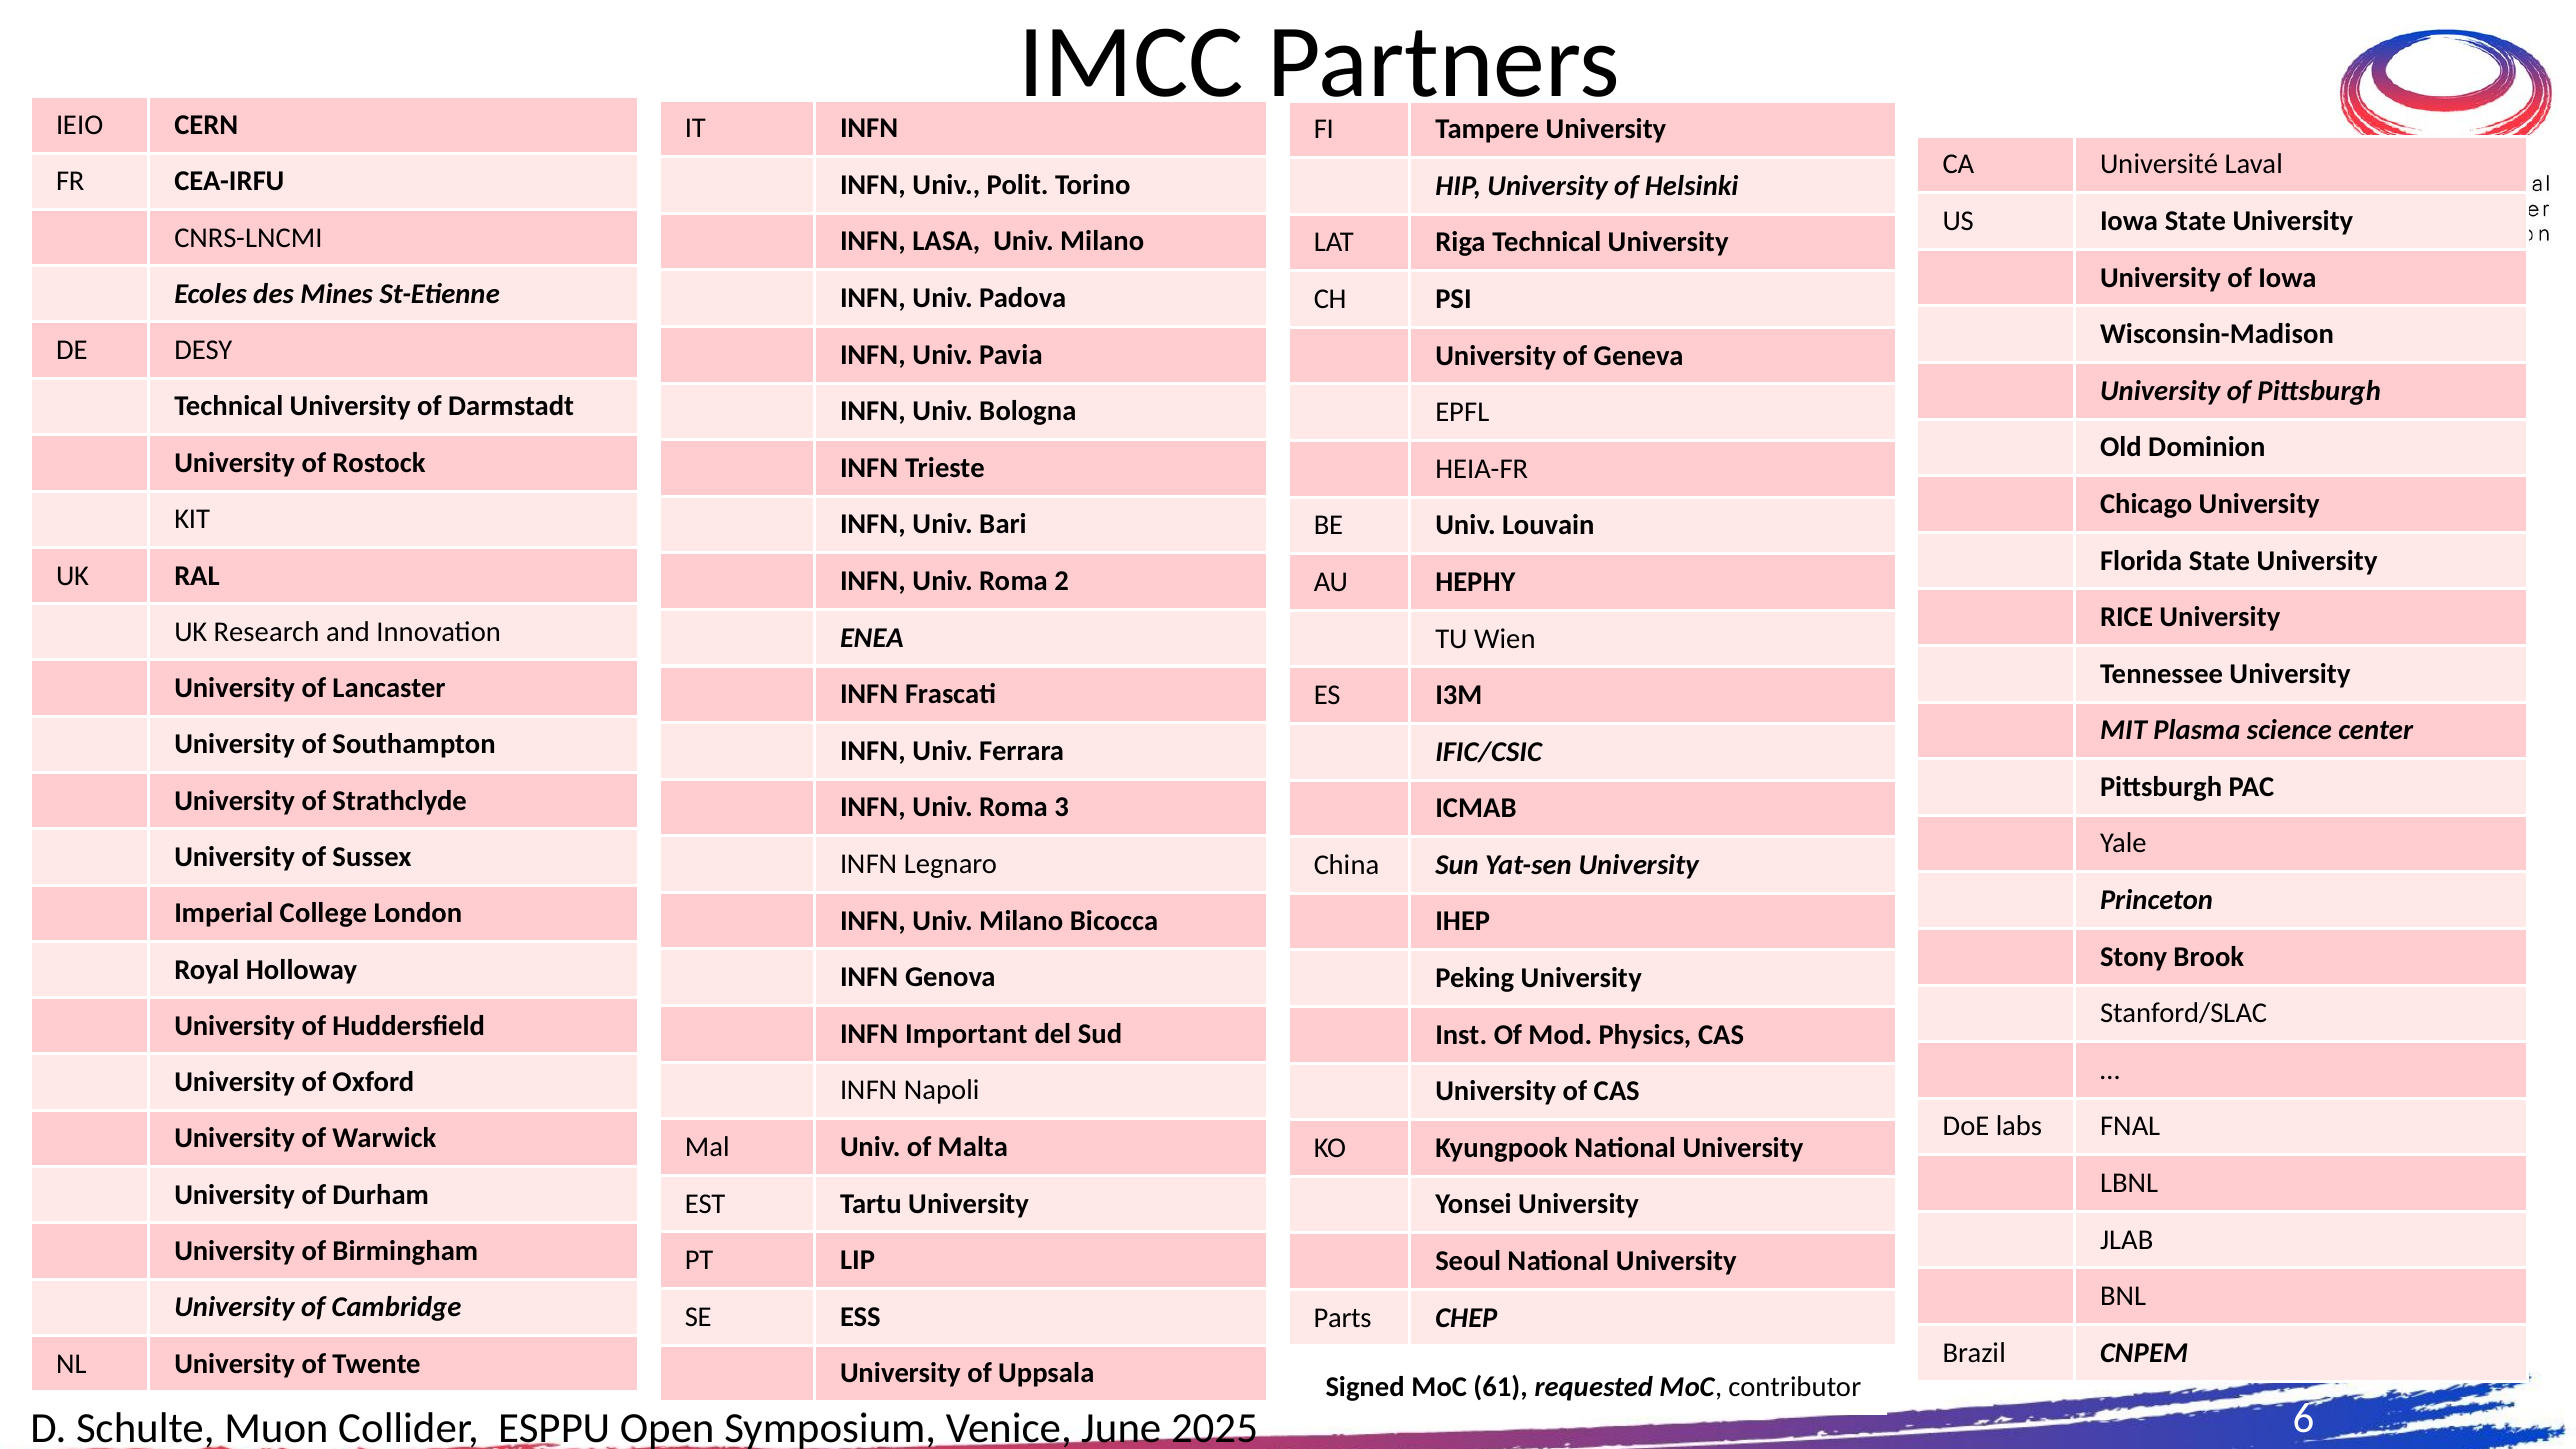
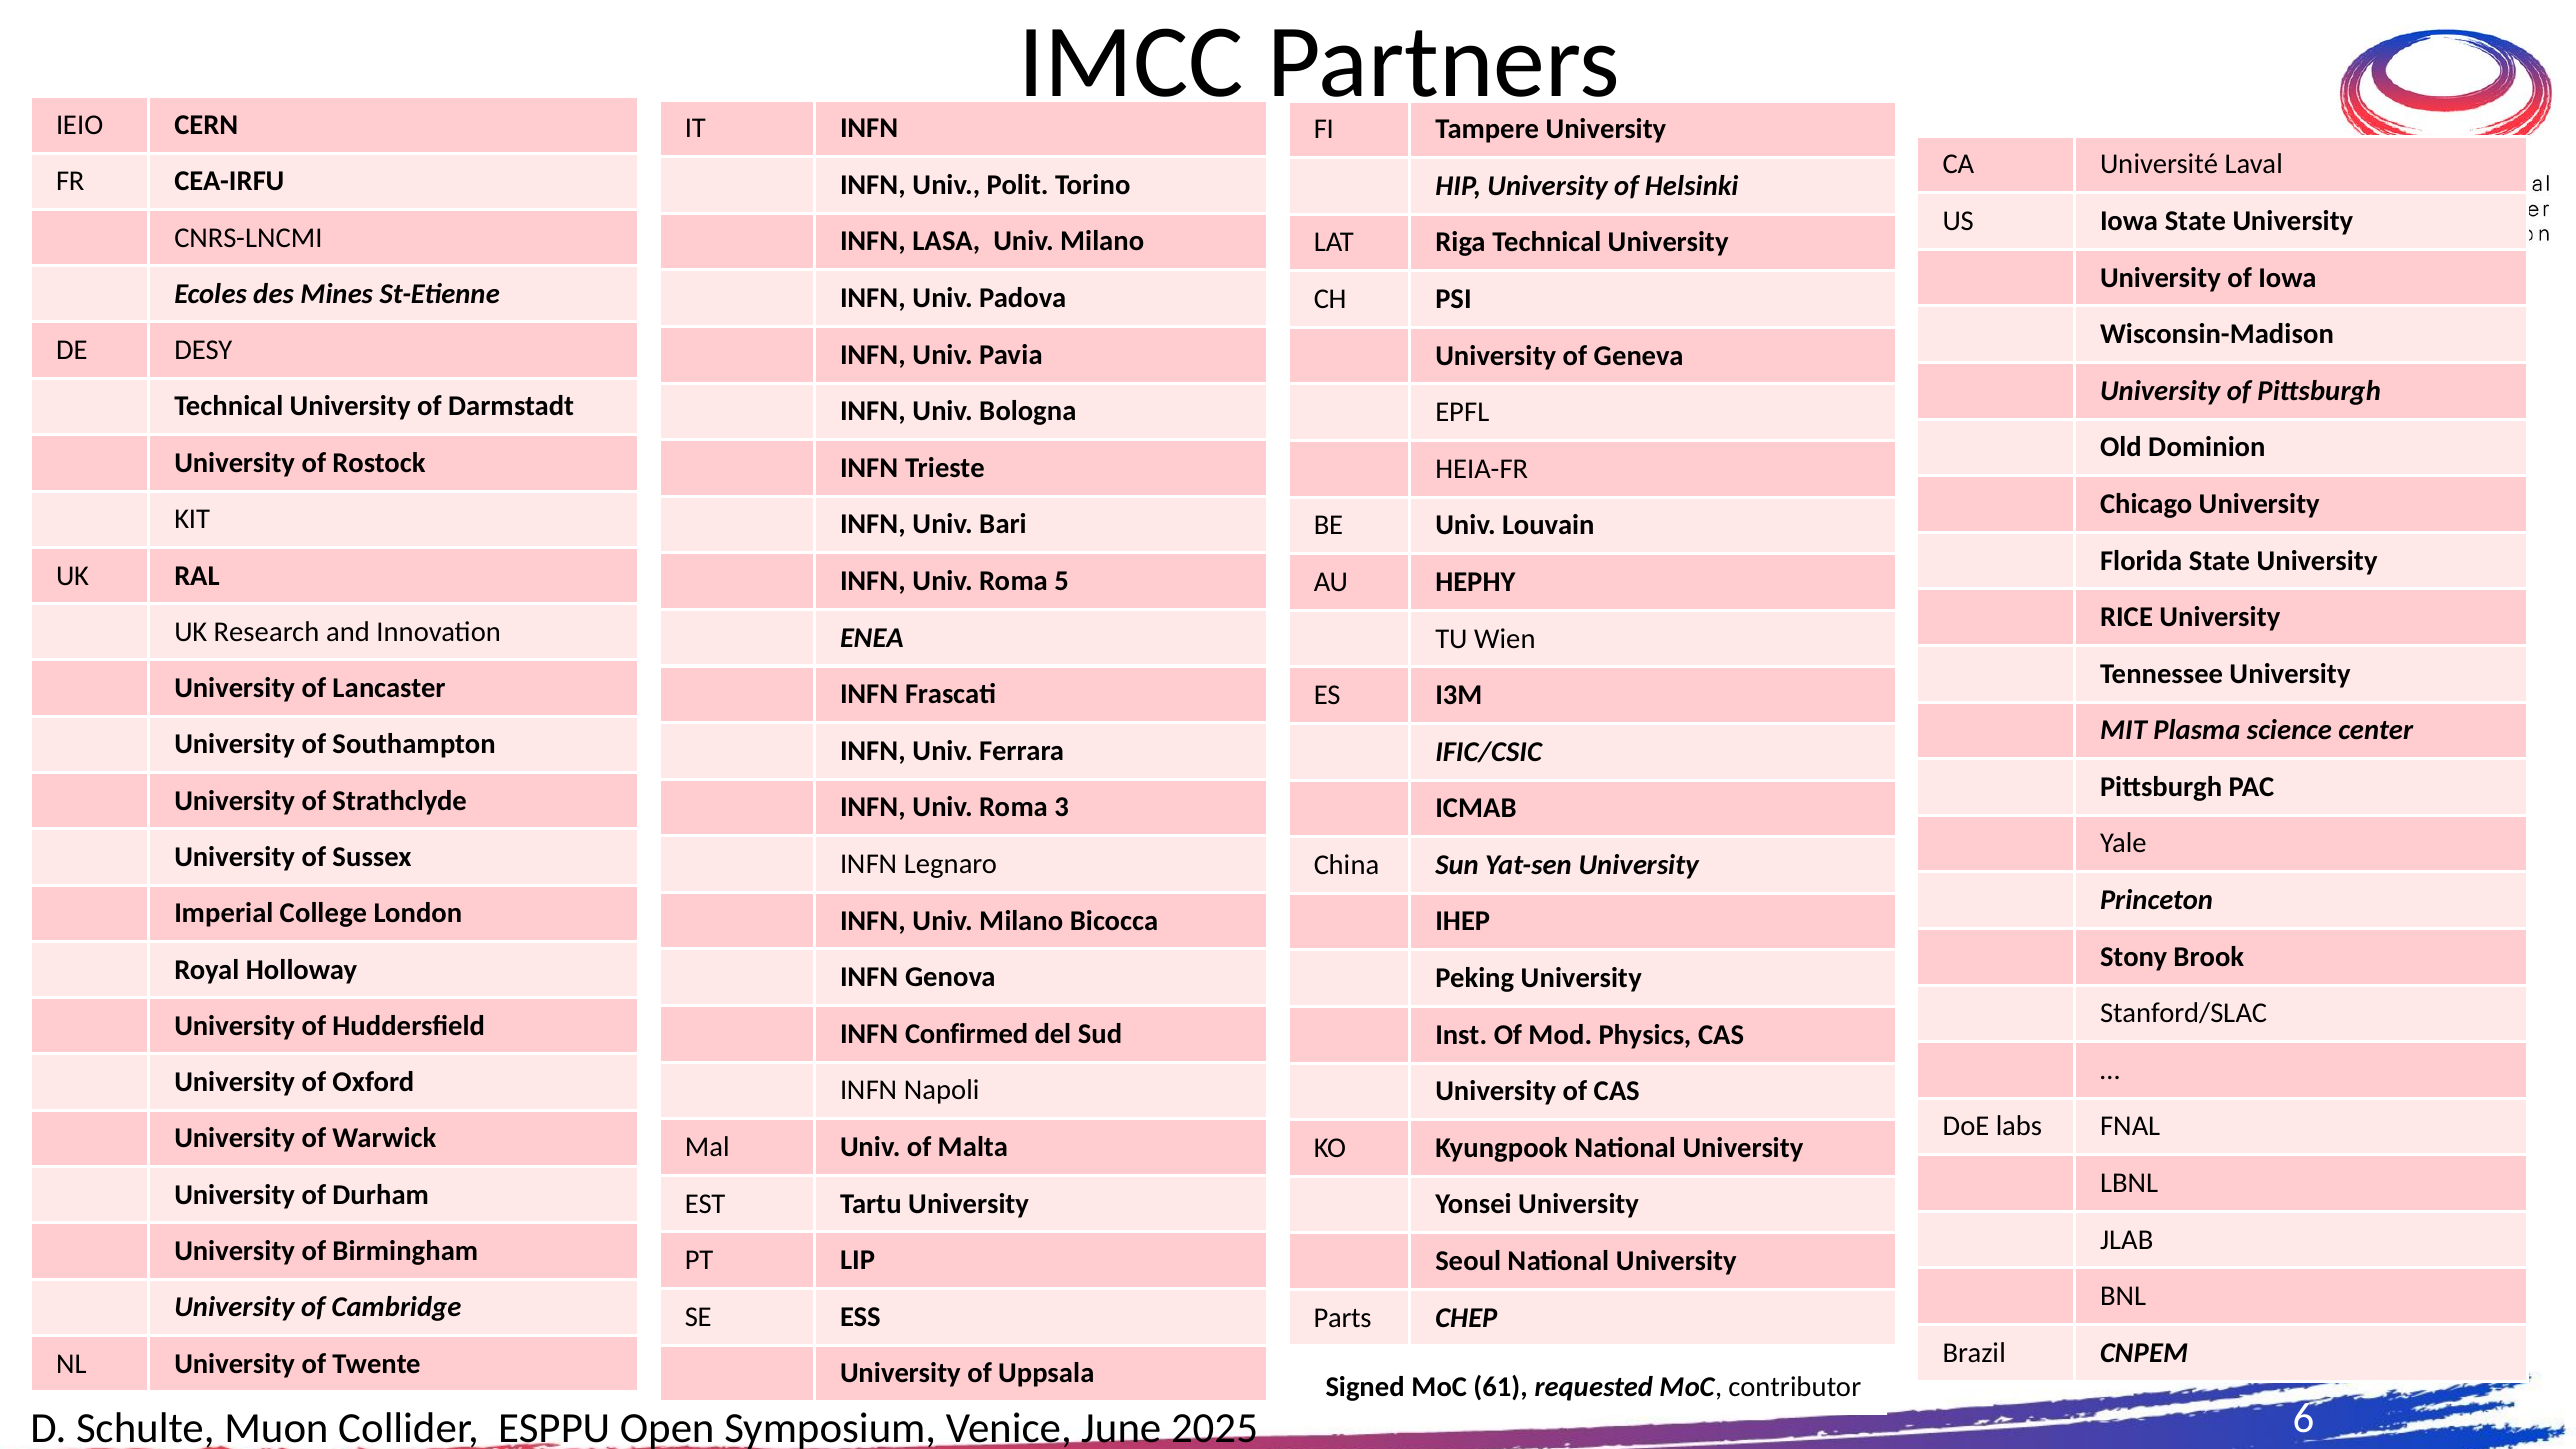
2: 2 -> 5 (1061, 581)
Important: Important -> Confirmed (967, 1034)
